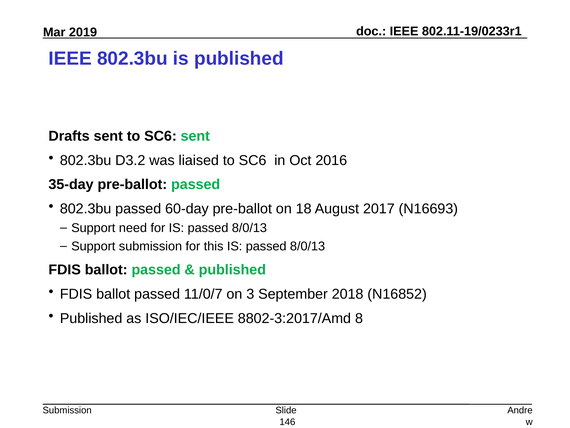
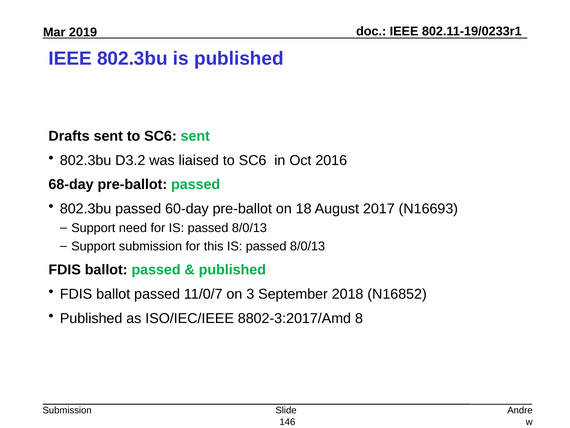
35-day: 35-day -> 68-day (71, 184)
